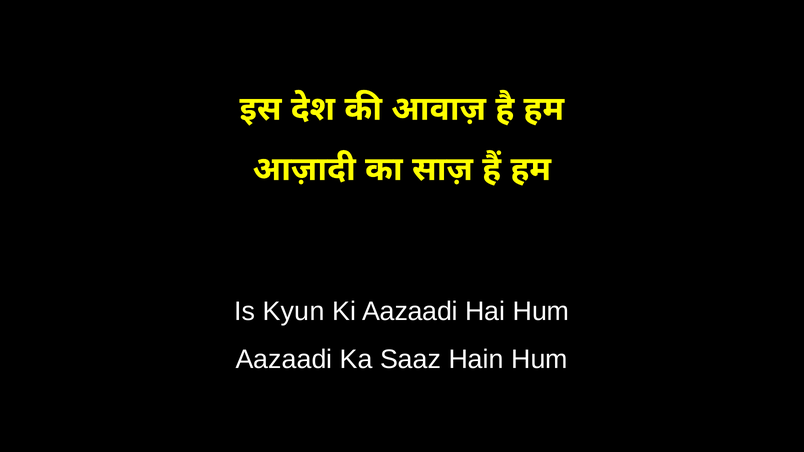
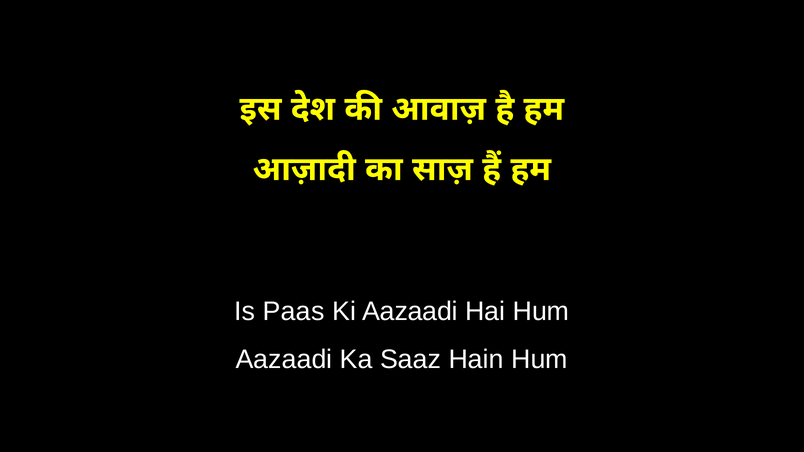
Kyun: Kyun -> Paas (294, 311)
